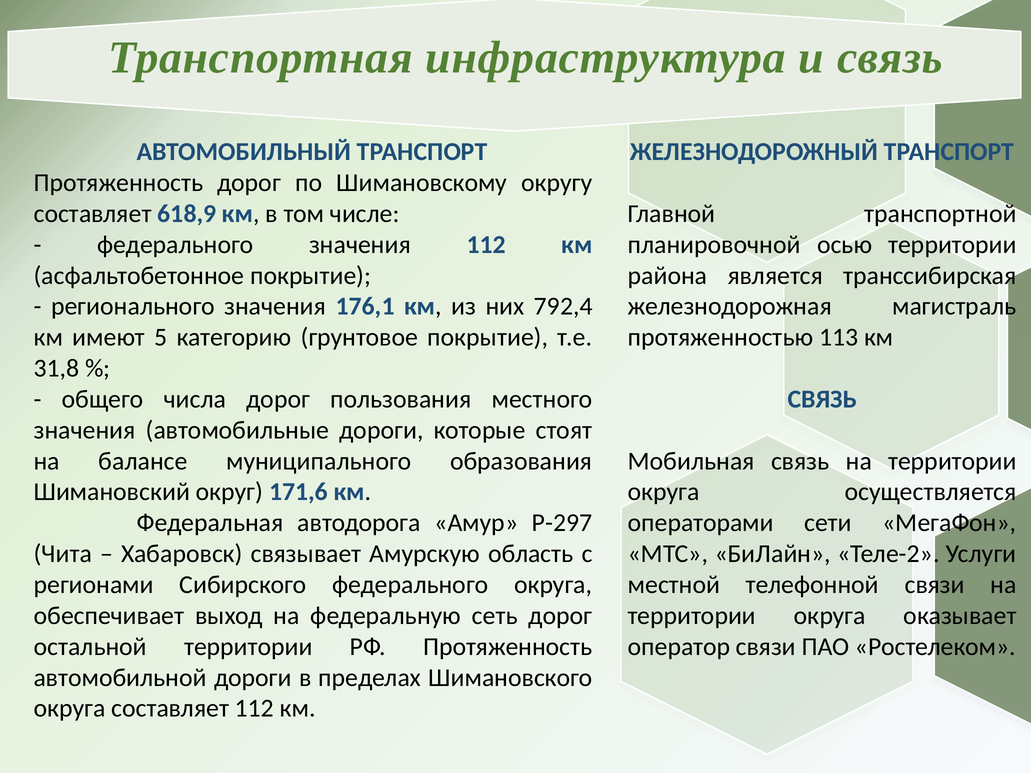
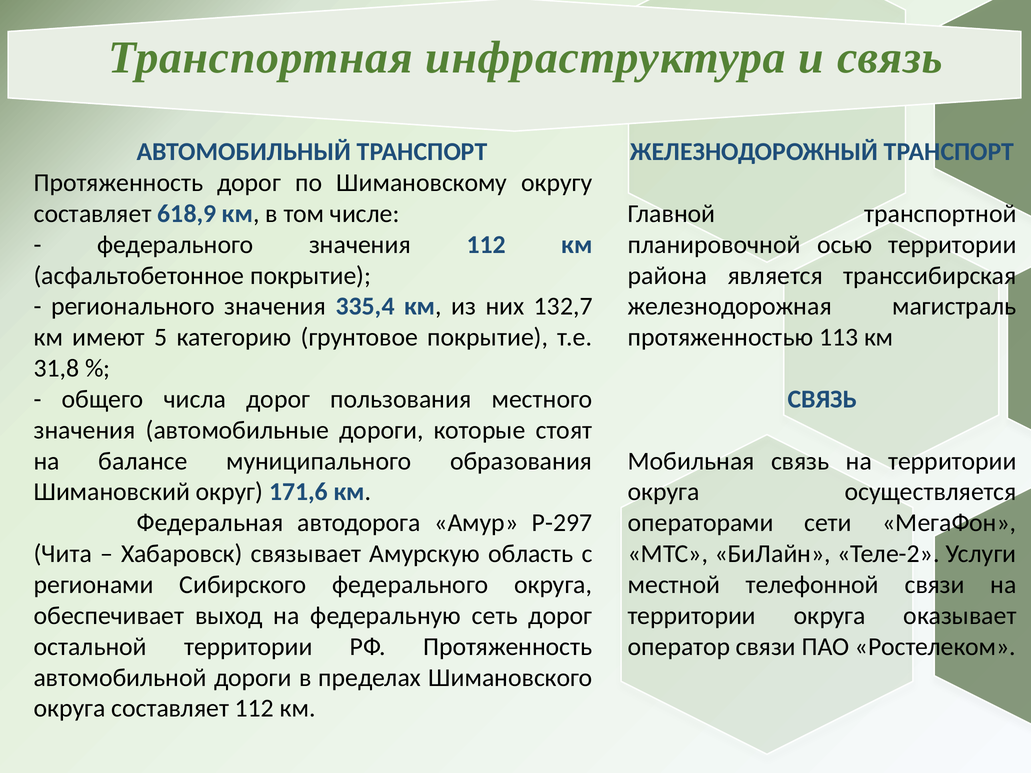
176,1: 176,1 -> 335,4 (365, 307)
792,4: 792,4 -> 132,7 (563, 307)
